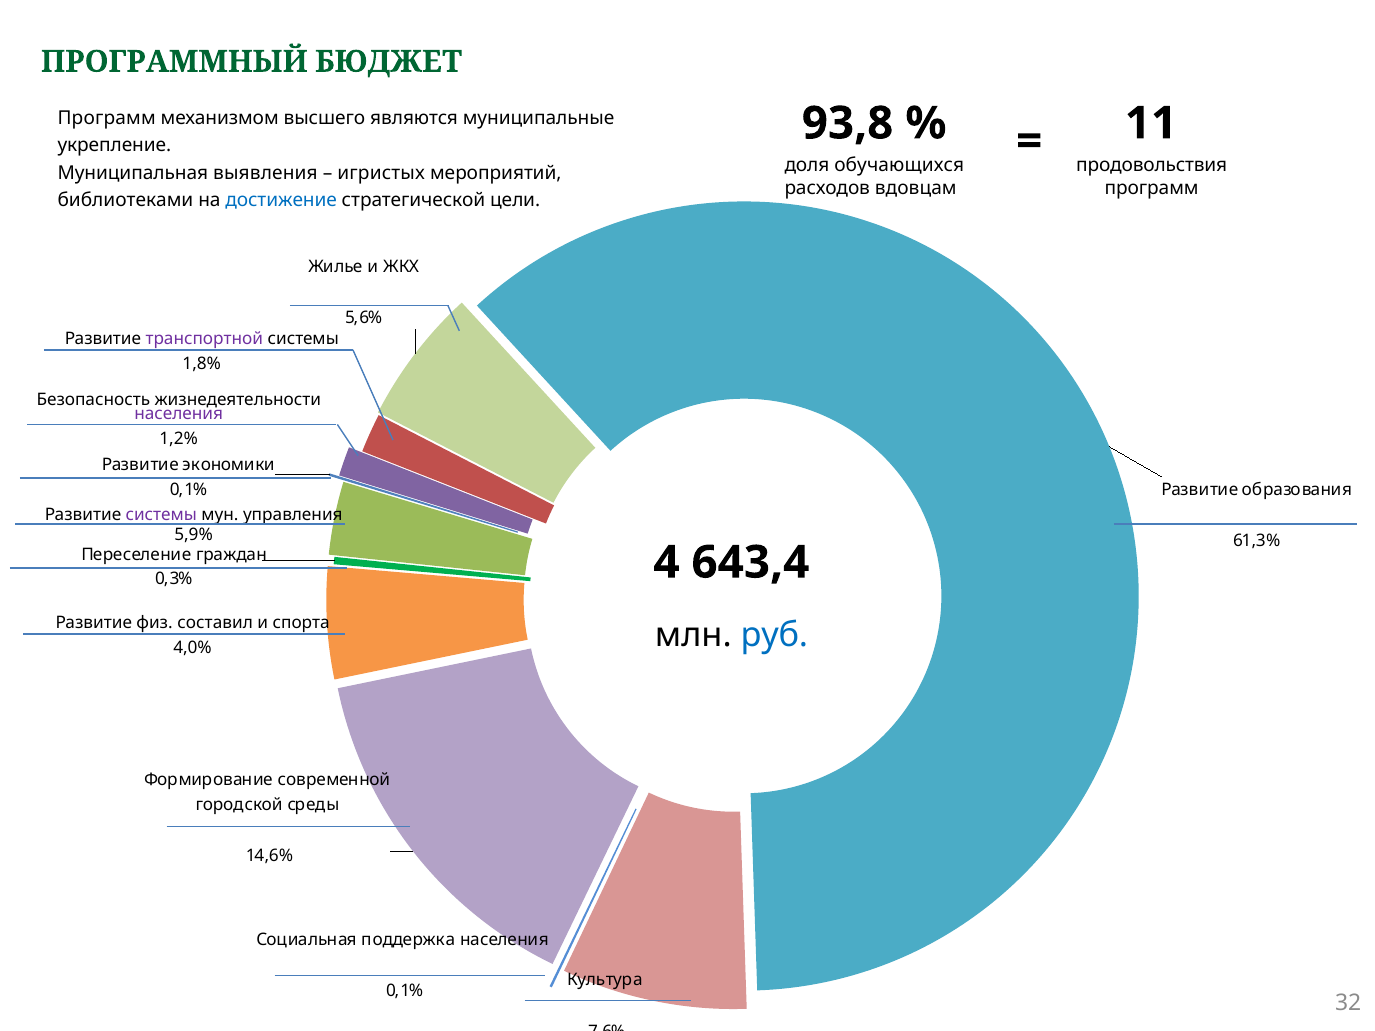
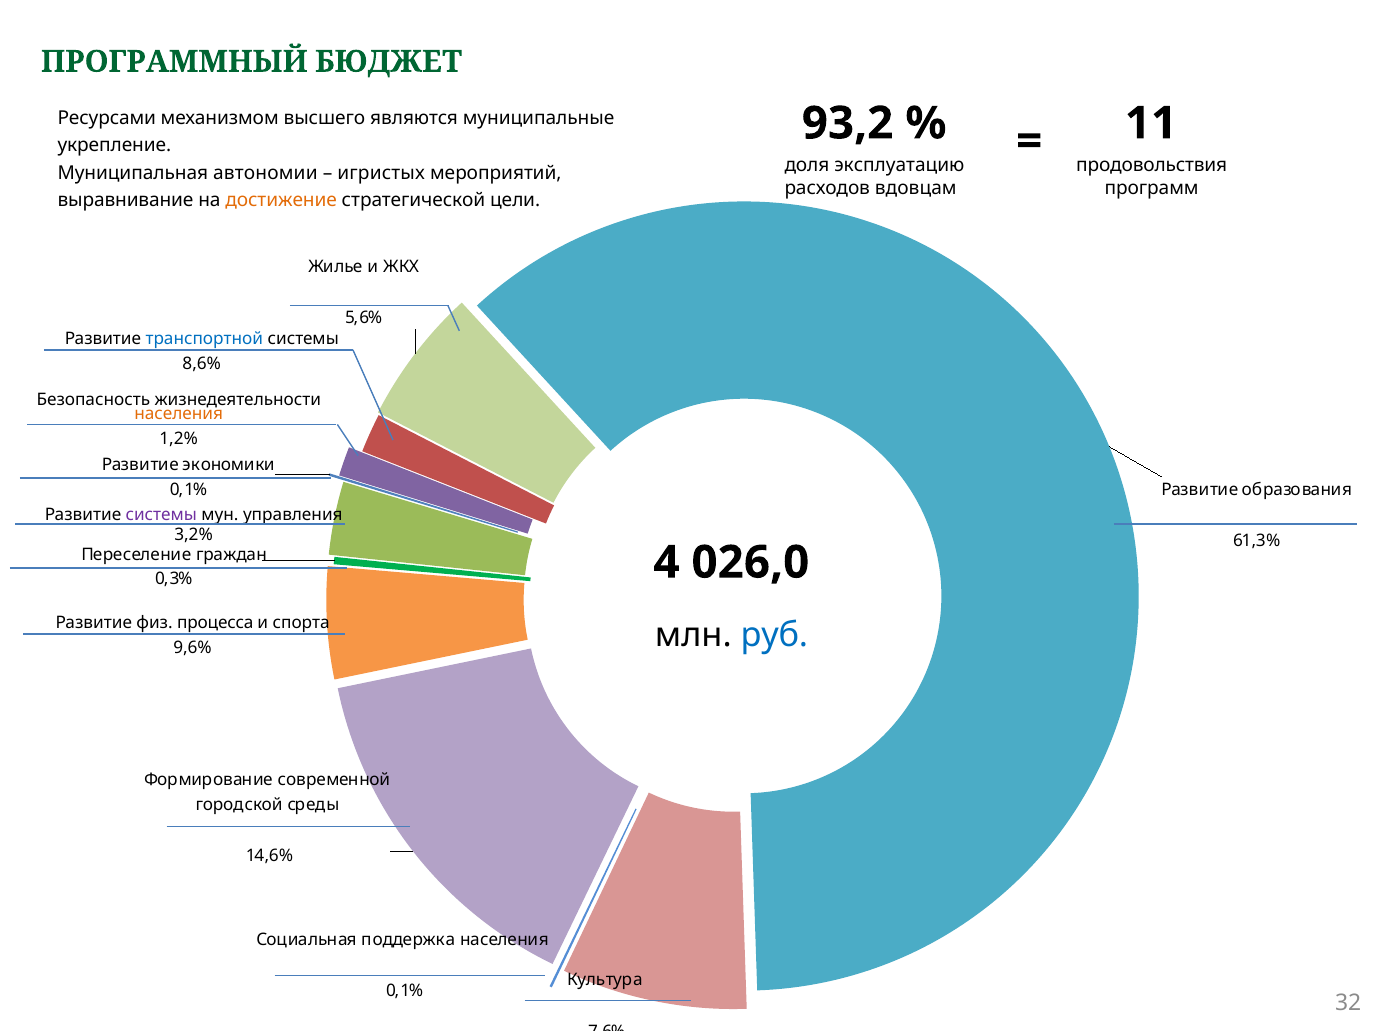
Программ: Программ -> Ресурсами (107, 118)
93,8: 93,8 -> 93,2 (848, 123)
обучающихся: обучающихся -> эксплуатацию (899, 165)
выявления: выявления -> автономии (265, 173)
библиотеками: библиотеками -> выравнивание (126, 200)
достижение colour: blue -> orange (281, 200)
транспортной colour: purple -> blue (204, 339)
1,8%: 1,8% -> 8,6% (202, 364)
населения colour: purple -> orange (179, 414)
5,9%: 5,9% -> 3,2% (194, 535)
643,4: 643,4 -> 026,0 (750, 563)
составил: составил -> процесса (215, 623)
4,0%: 4,0% -> 9,6% (193, 648)
